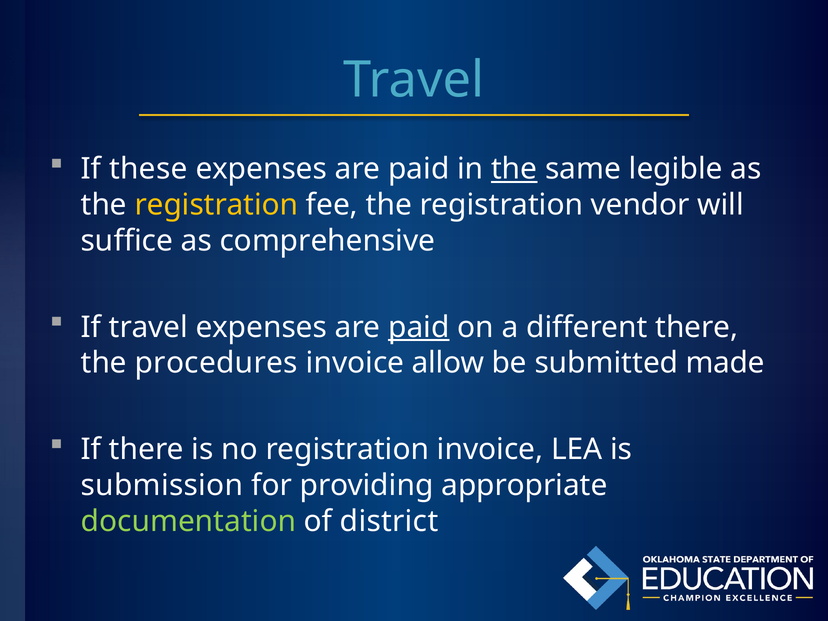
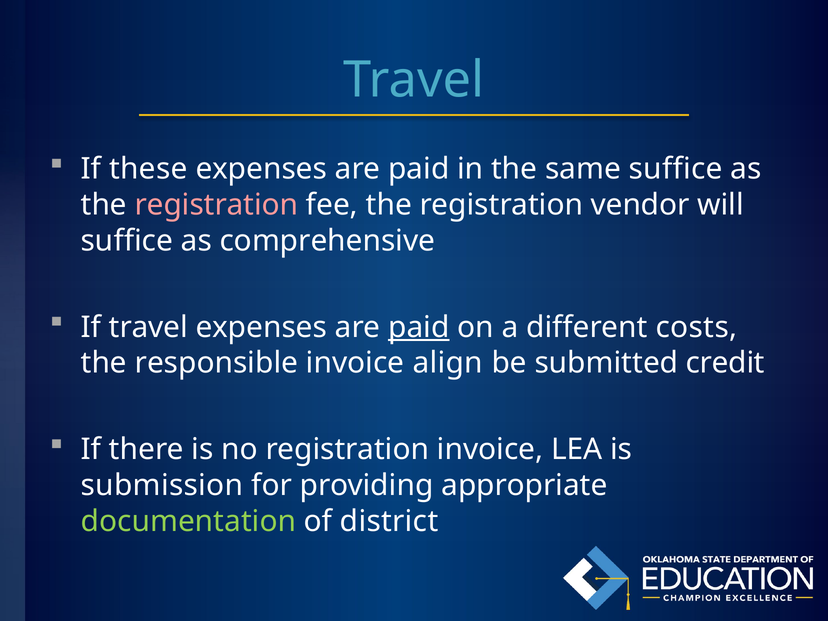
the underline: present -> none (514, 169)
same legible: legible -> suffice (676, 169)
registration colour: yellow -> pink (216, 205)
different there: there -> costs (696, 327)
procedures: procedures -> responsible (216, 363)
allow: allow -> align (448, 363)
made: made -> credit (725, 363)
